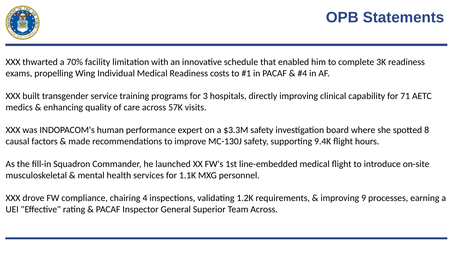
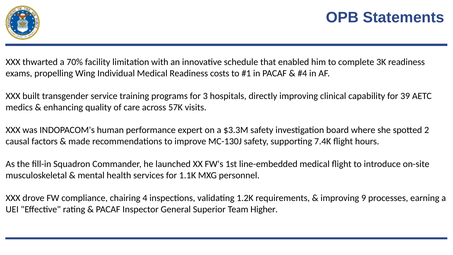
71: 71 -> 39 (405, 96)
8: 8 -> 2 (427, 130)
9.4K: 9.4K -> 7.4K (323, 141)
Team Across: Across -> Higher (264, 209)
